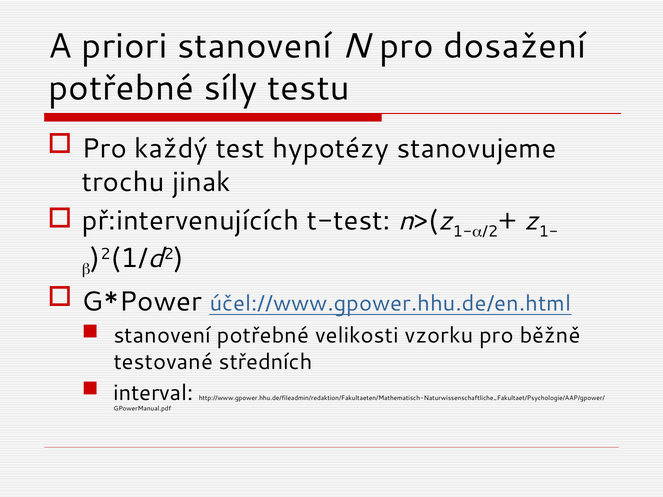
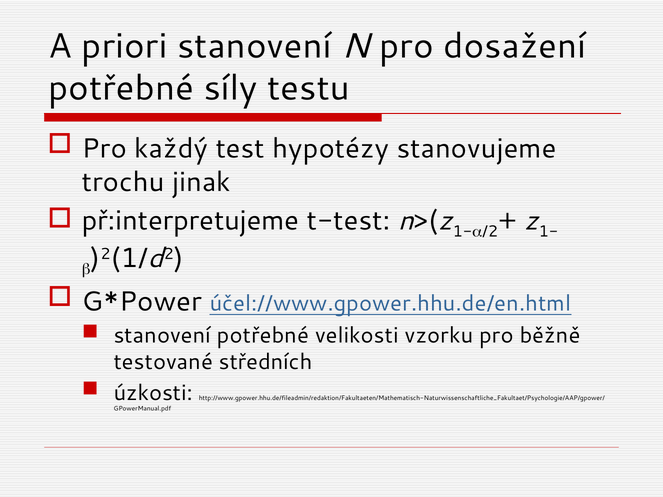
př:intervenujících: př:intervenujících -> př:interpretujeme (191, 221)
interval: interval -> úzkosti (153, 393)
